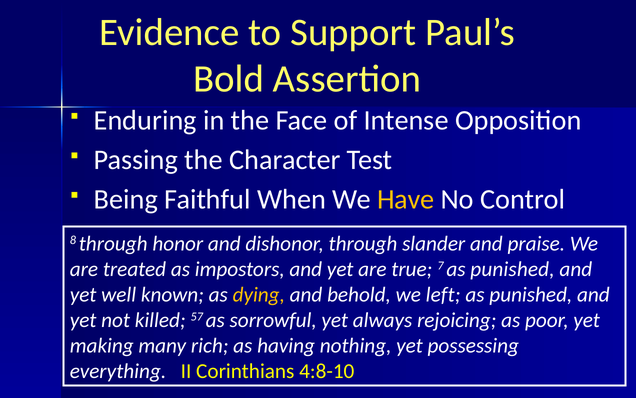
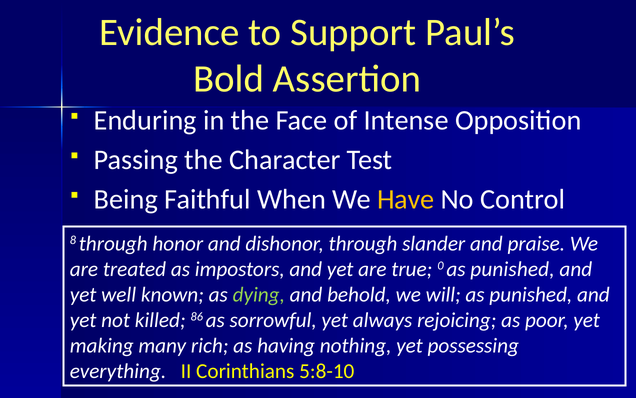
7: 7 -> 0 (441, 265)
dying colour: yellow -> light green (259, 294)
left: left -> will (443, 294)
57: 57 -> 86 (197, 316)
4:8-10: 4:8-10 -> 5:8-10 (327, 371)
